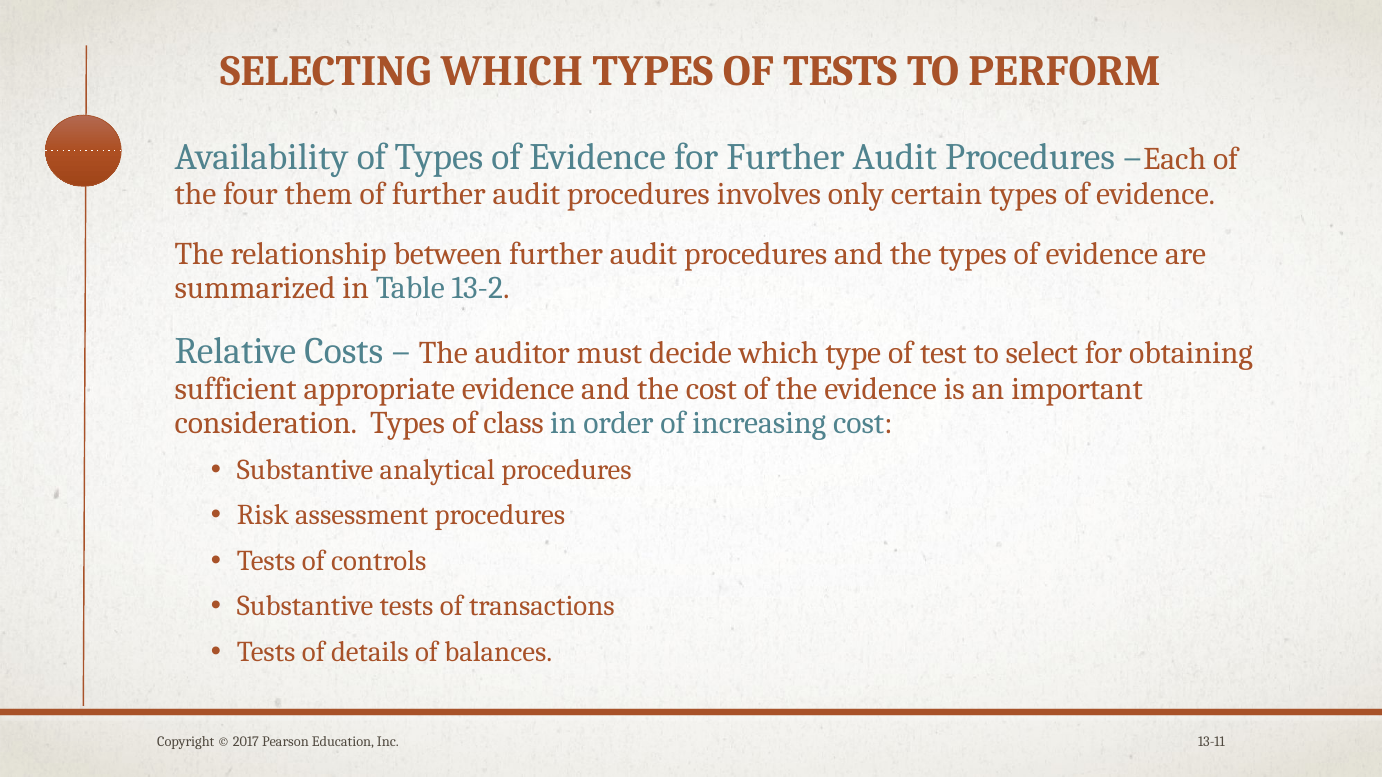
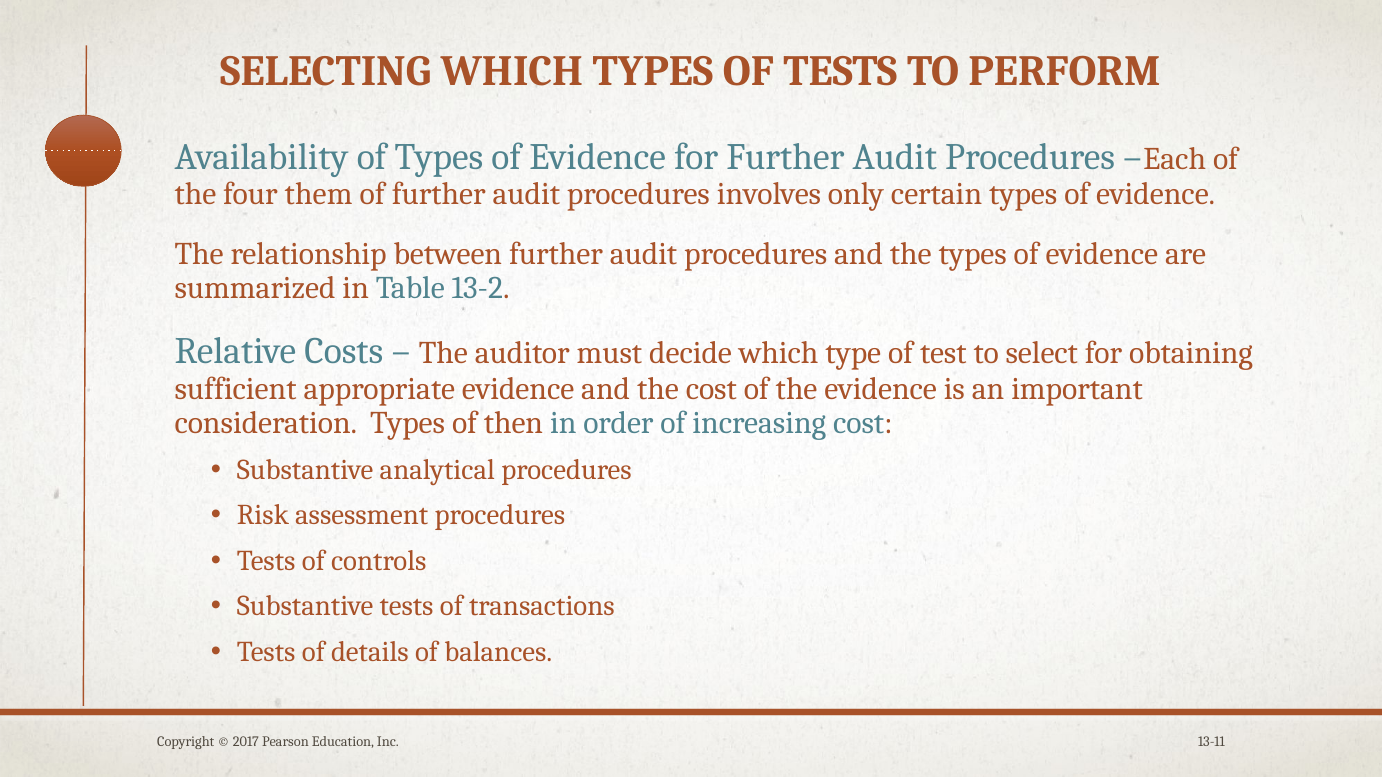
class: class -> then (513, 423)
